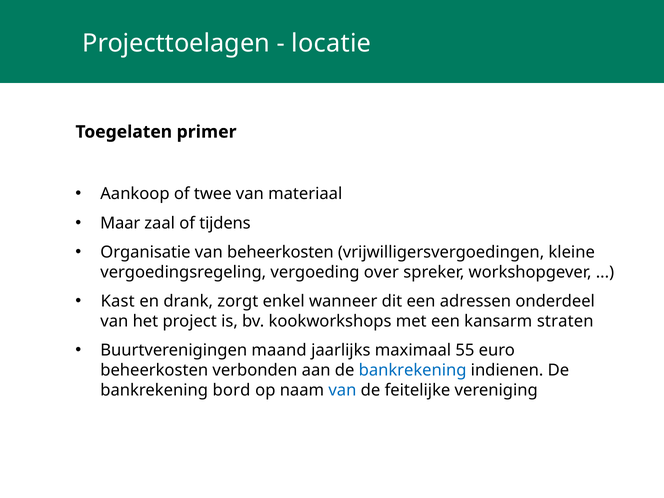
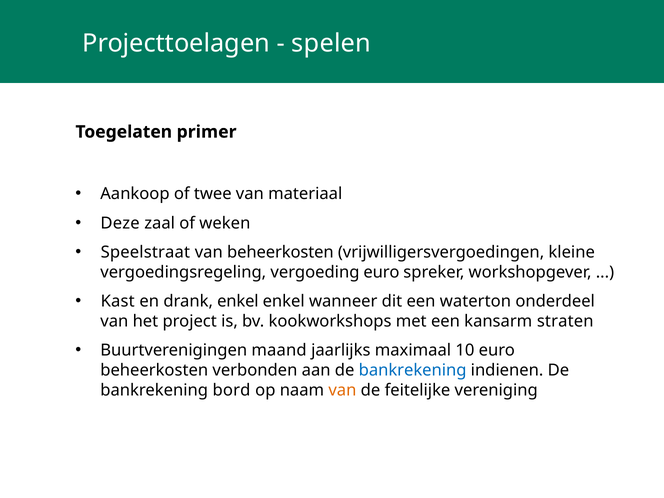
locatie: locatie -> spelen (331, 44)
Maar: Maar -> Deze (120, 223)
tijdens: tijdens -> weken (225, 223)
Organisatie: Organisatie -> Speelstraat (145, 252)
vergoeding over: over -> euro (382, 272)
drank zorgt: zorgt -> enkel (238, 301)
adressen: adressen -> waterton (475, 301)
55: 55 -> 10 (465, 350)
van colour: blue -> orange (342, 390)
